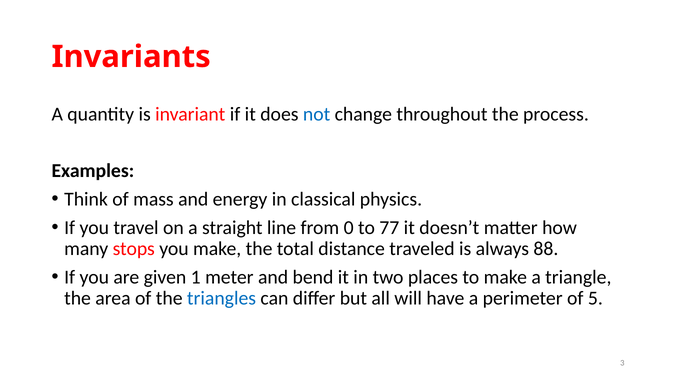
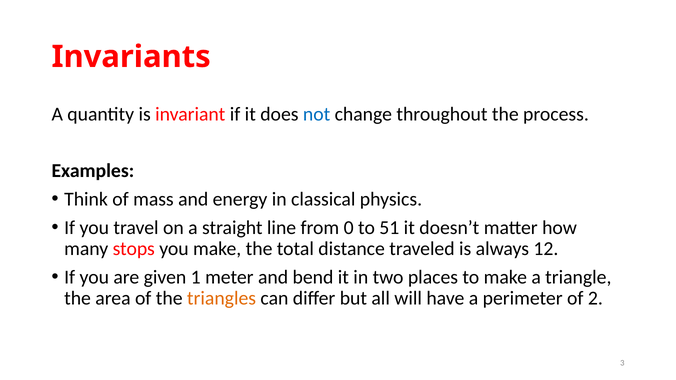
77: 77 -> 51 (389, 228)
88: 88 -> 12 (546, 249)
triangles colour: blue -> orange (222, 299)
5: 5 -> 2 (595, 299)
